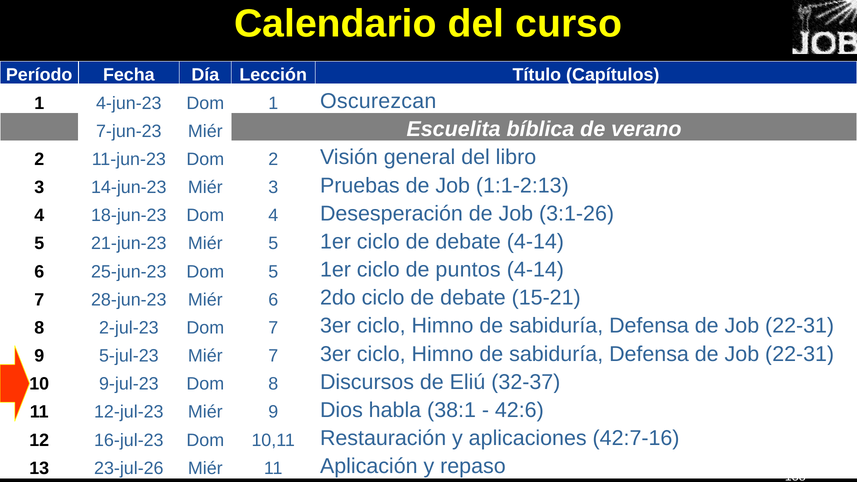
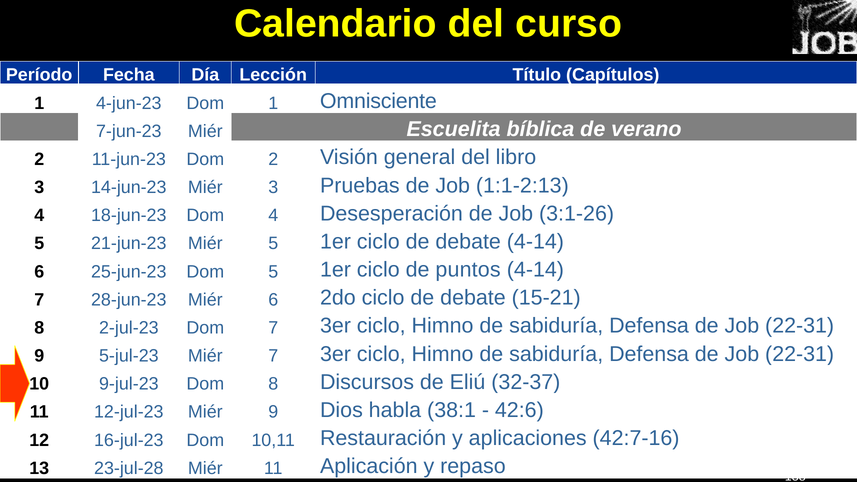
Oscurezcan: Oscurezcan -> Omnisciente (378, 101)
23-jul-26: 23-jul-26 -> 23-jul-28 (129, 468)
